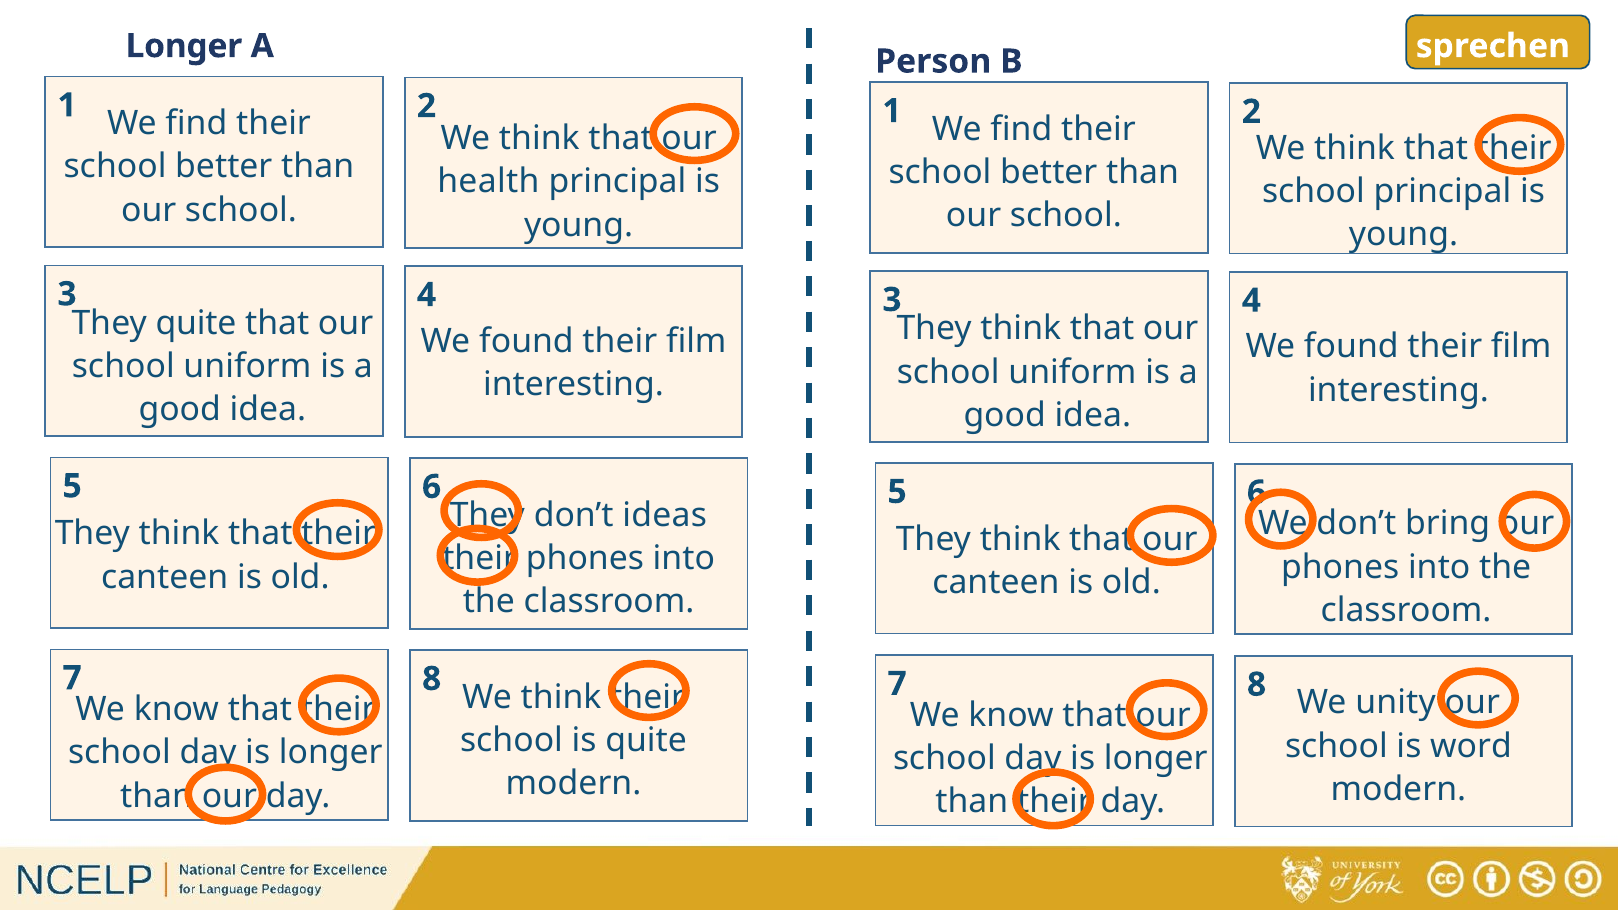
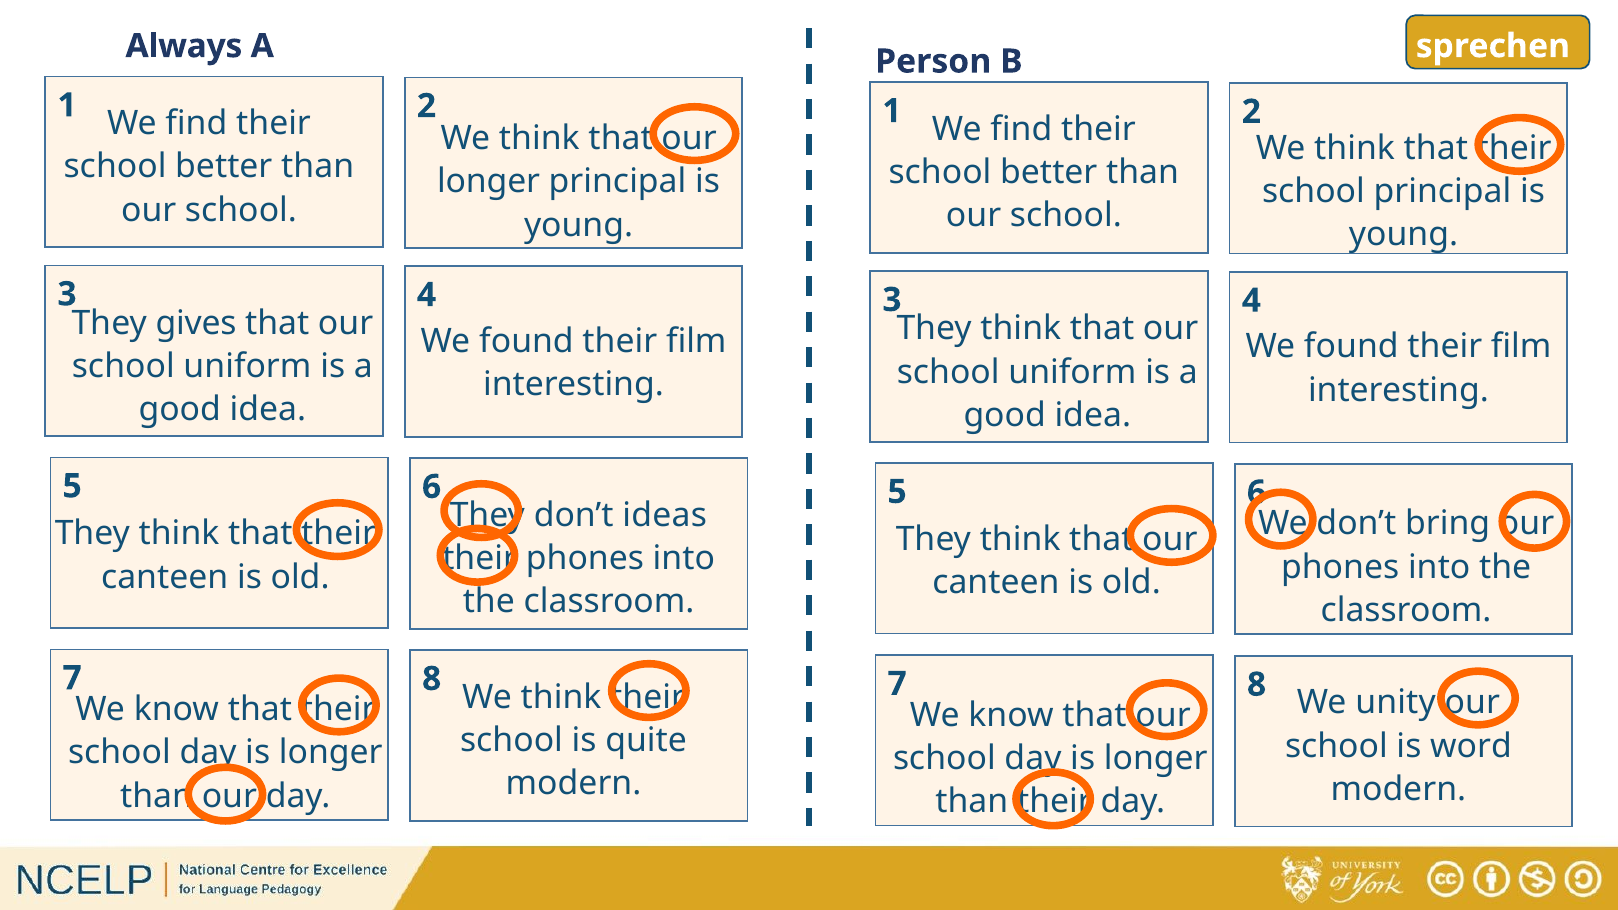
Longer: Longer -> Always (184, 46)
health: health -> longer (489, 182)
They quite: quite -> gives (196, 323)
